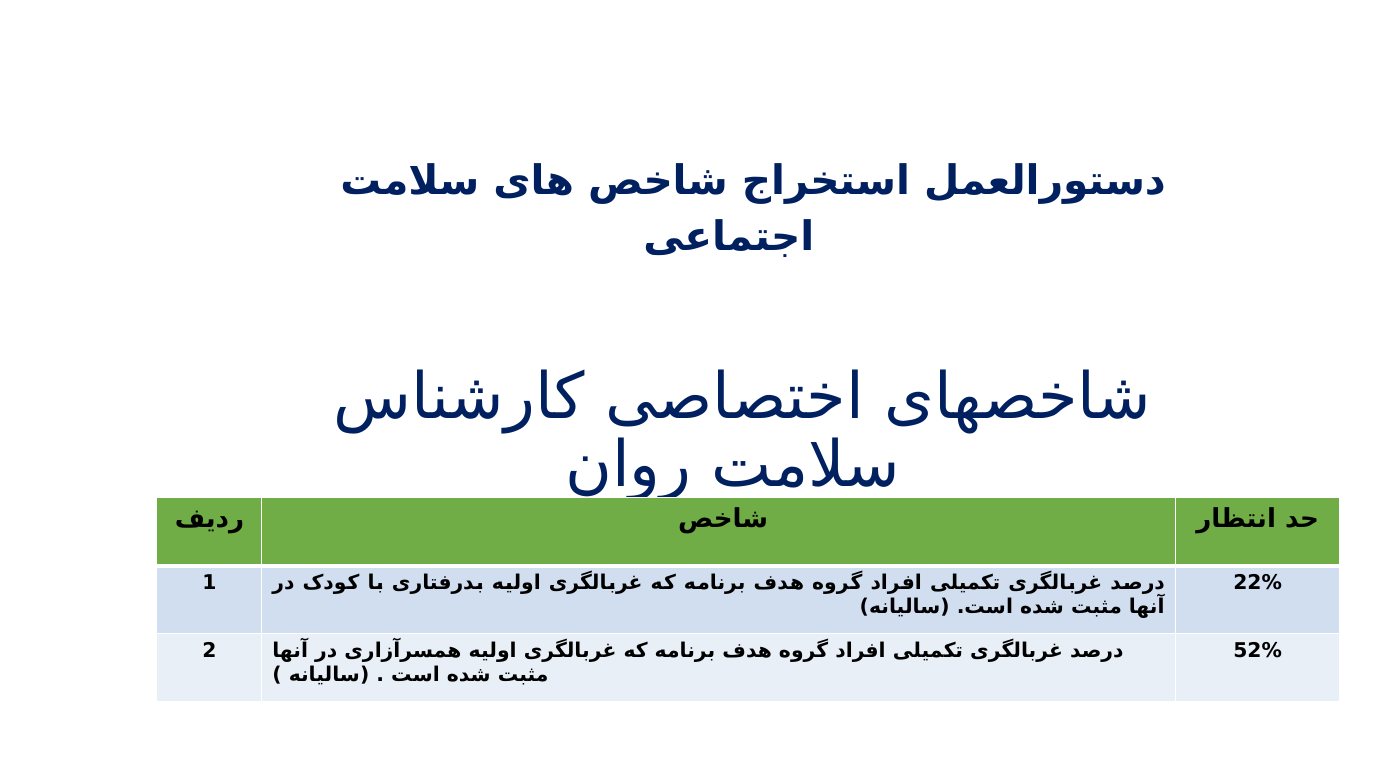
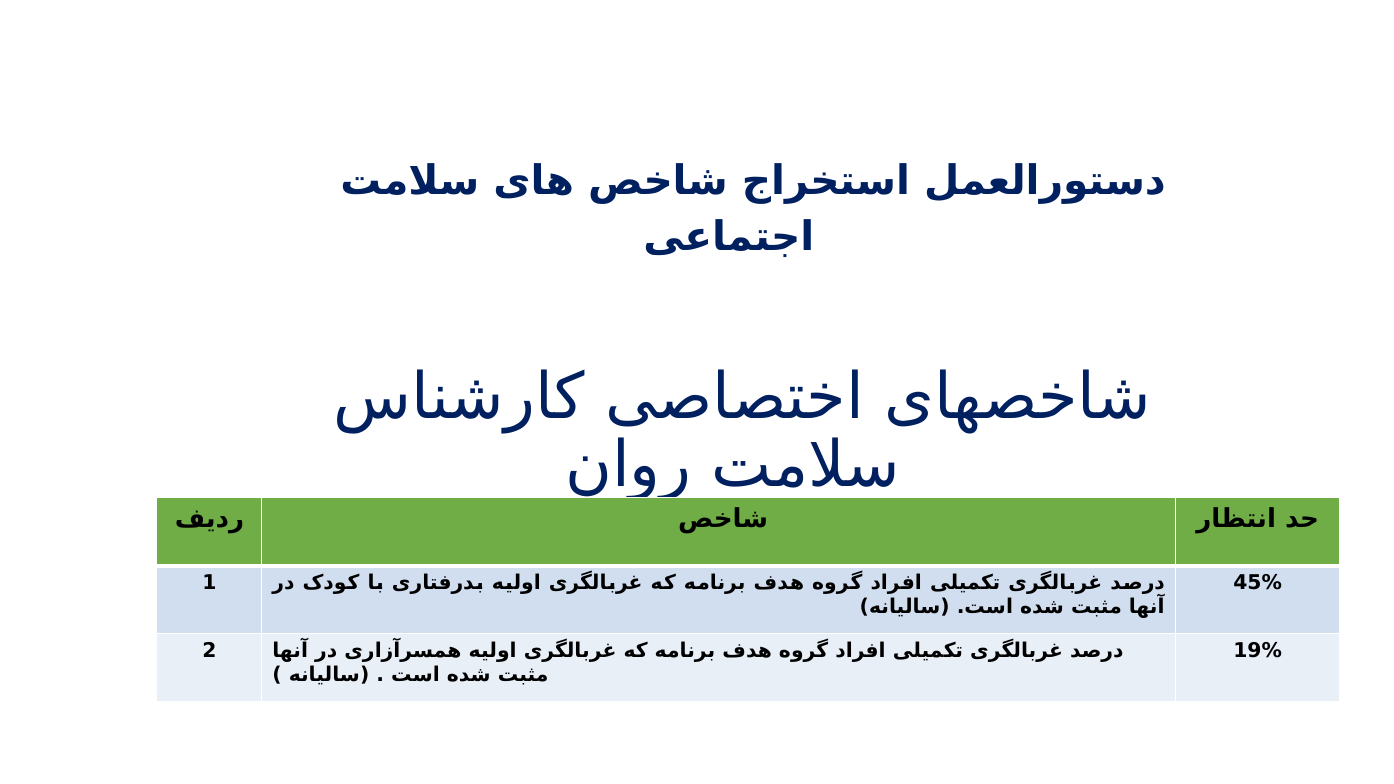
22%: 22% -> 45% (1258, 583)
52%: 52% -> 19% (1258, 651)
